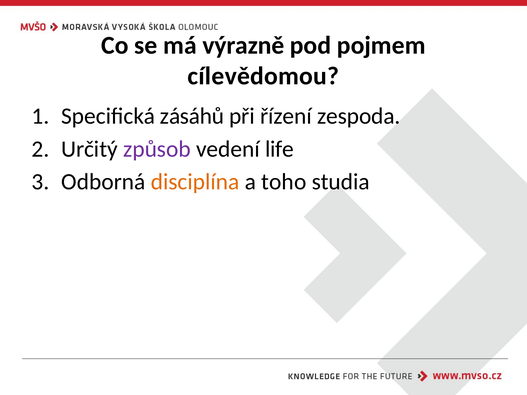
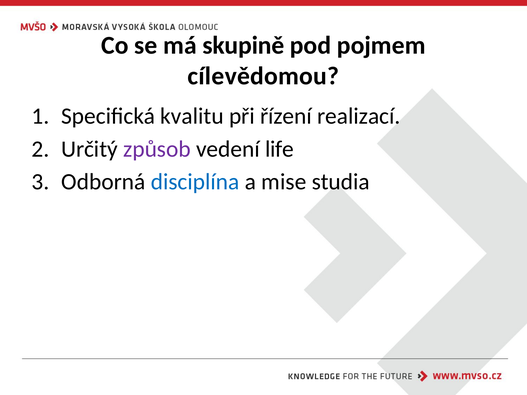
výrazně: výrazně -> skupině (243, 45)
zásáhů: zásáhů -> kvalitu (192, 116)
zespoda: zespoda -> realizací (359, 116)
disciplína colour: orange -> blue (195, 182)
toho: toho -> mise (284, 182)
